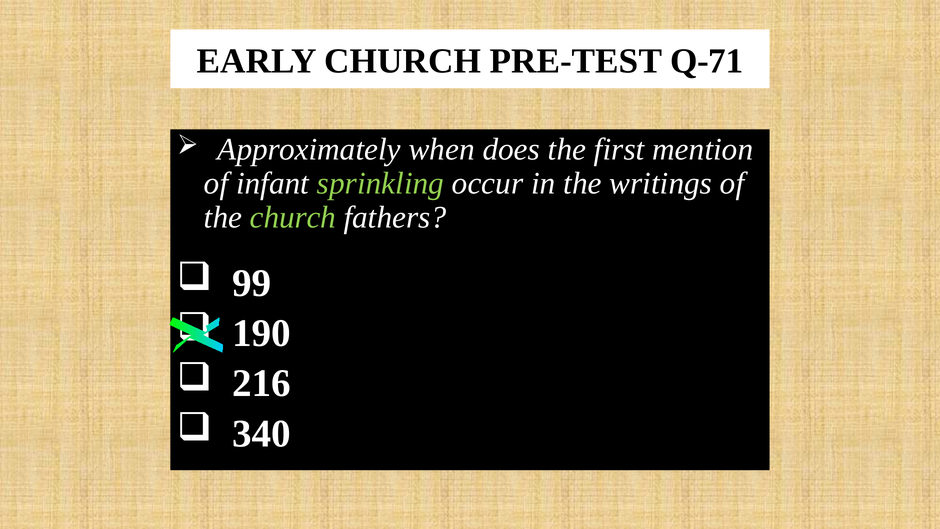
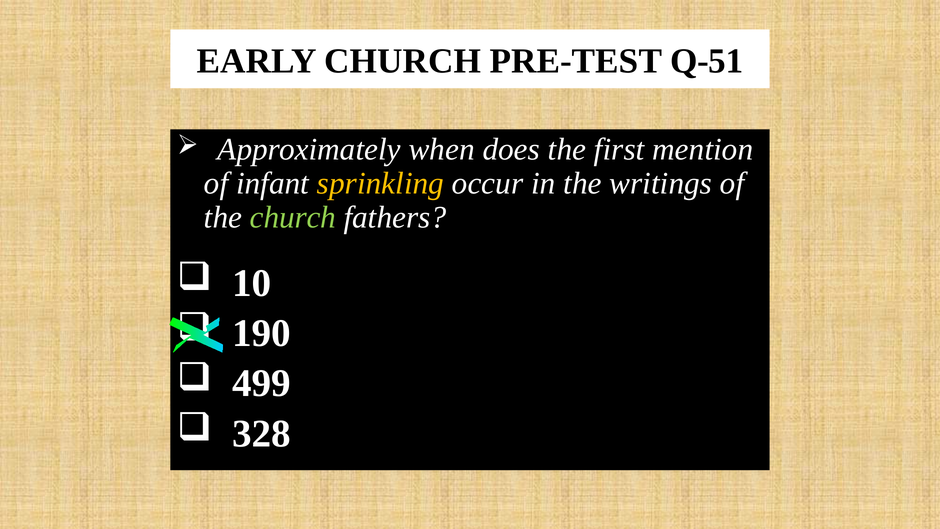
Q-71: Q-71 -> Q-51 (707, 61)
sprinkling colour: light green -> yellow (381, 183)
99: 99 -> 10 (252, 283)
216: 216 -> 499 (261, 383)
340: 340 -> 328 (261, 433)
